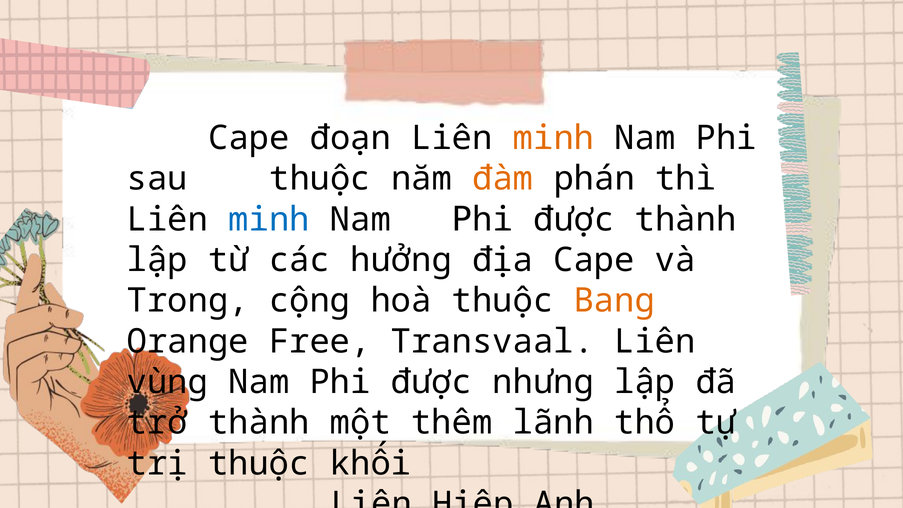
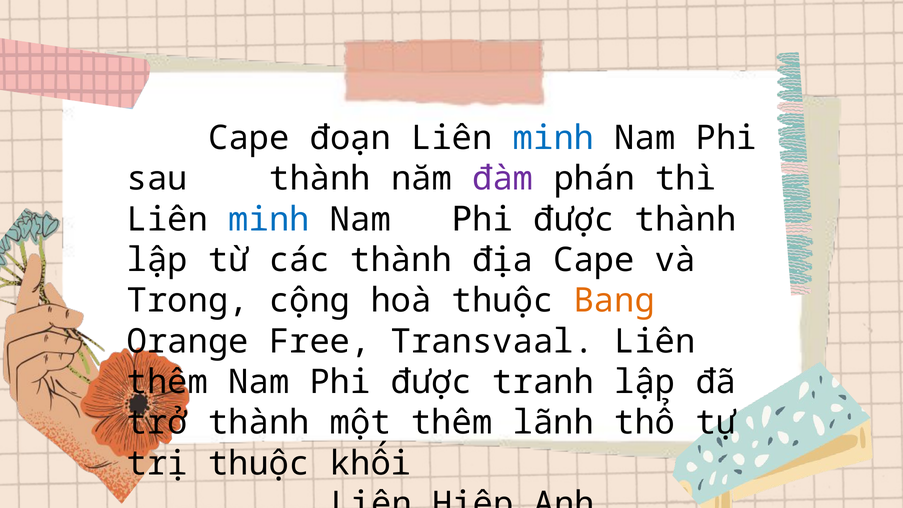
minh colour: orange -> blue (554, 138)
sau thuộc: thuộc -> thành (320, 179)
đàm colour: orange -> purple (503, 179)
các hưởng: hưởng -> thành (401, 260)
vùng: vùng -> thêm (167, 382)
nhưng: nhưng -> tranh (543, 382)
